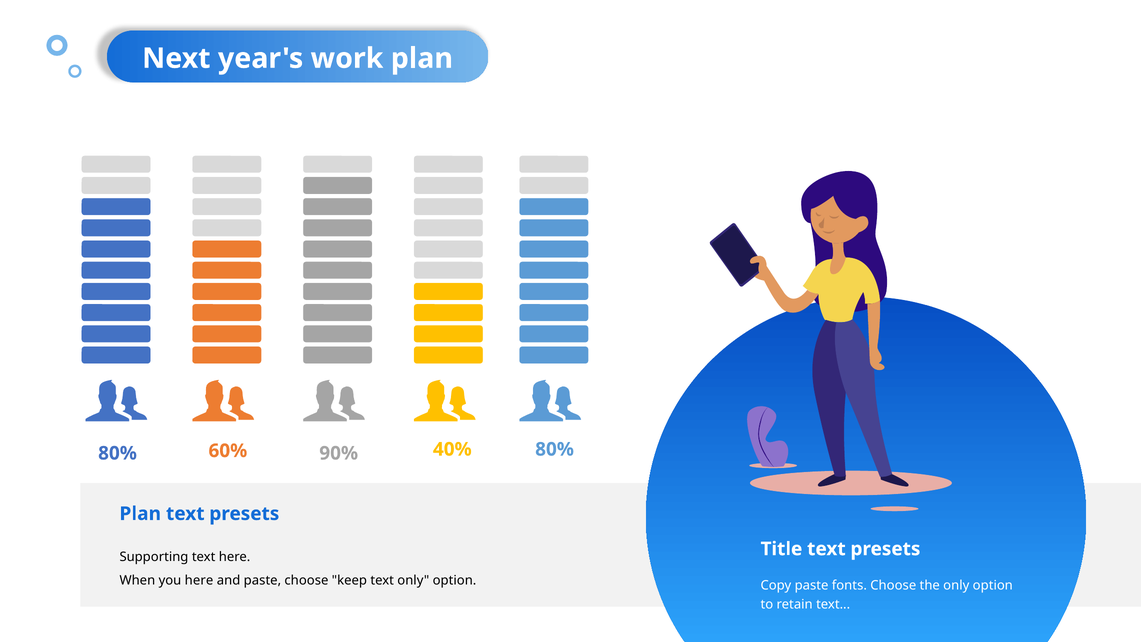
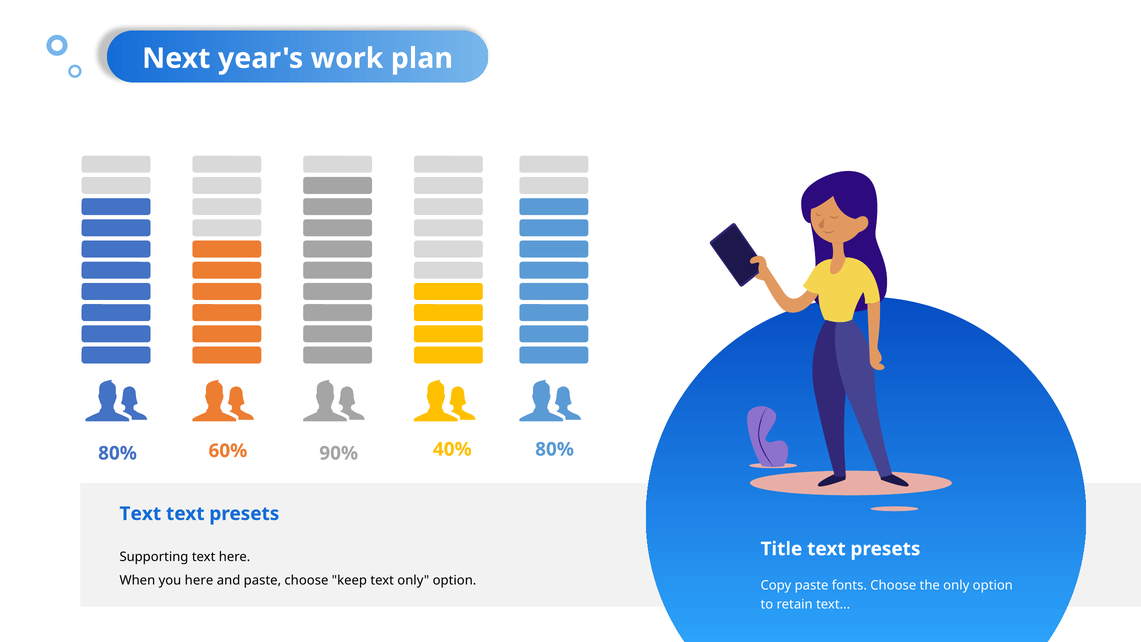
Plan: Plan -> Text (140, 514)
